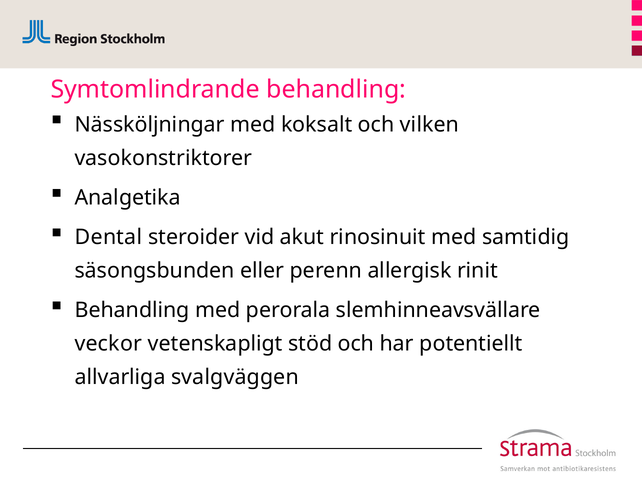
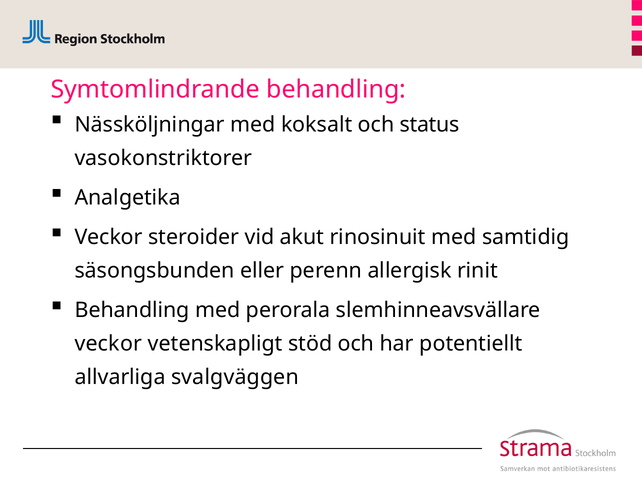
vilken: vilken -> status (430, 125)
Dental: Dental -> Veckor (109, 237)
